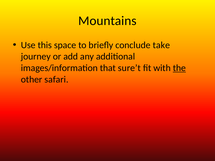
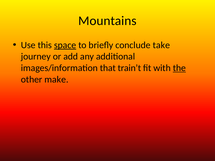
space underline: none -> present (65, 45)
sure’t: sure’t -> train’t (129, 68)
safari: safari -> make (56, 80)
